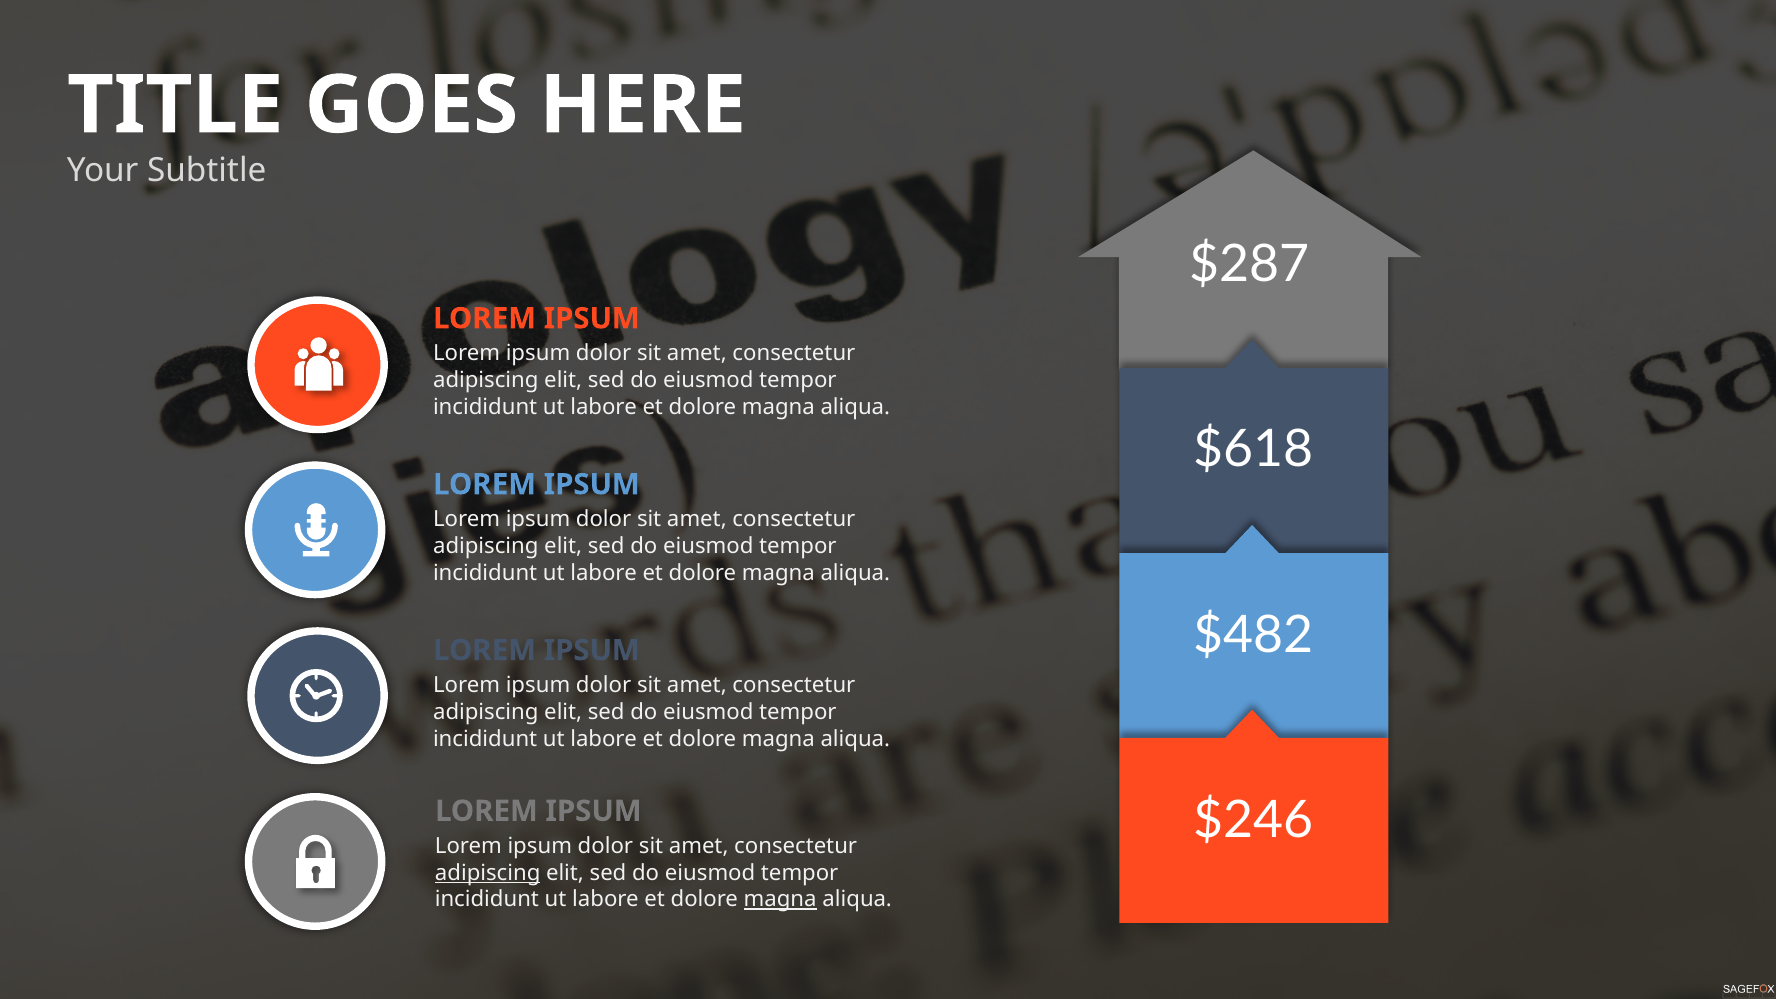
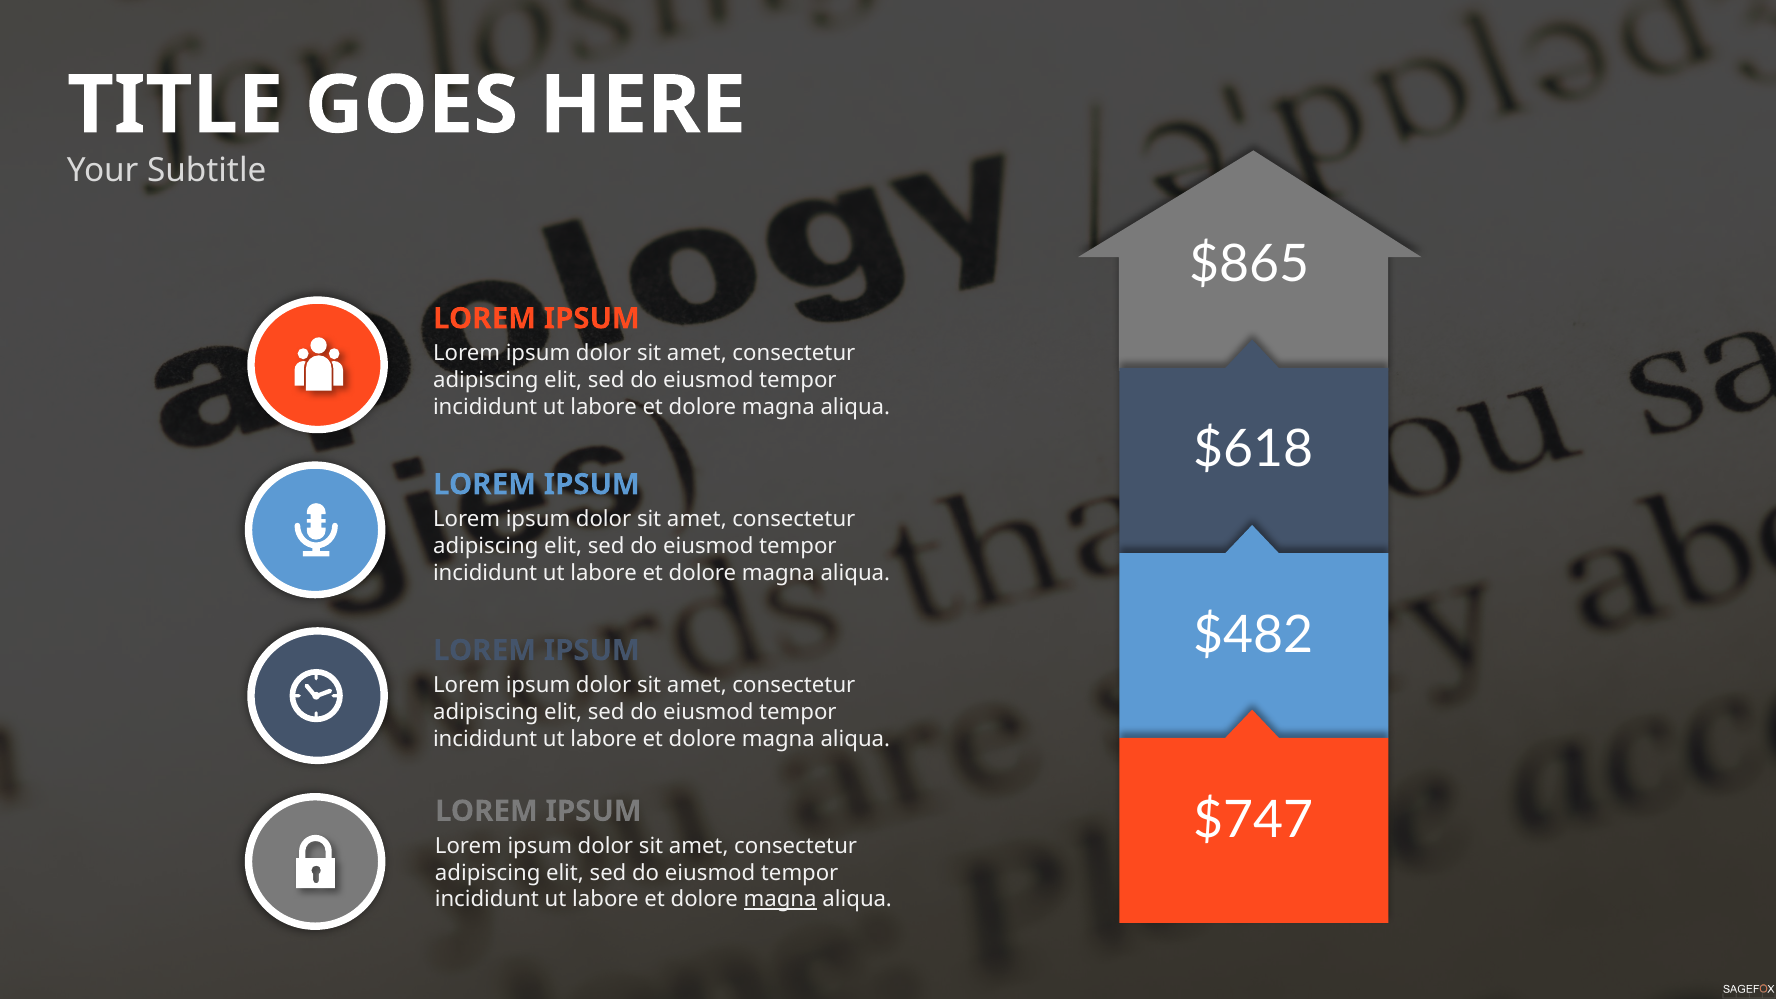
$287: $287 -> $865 (1250, 264)
$246: $246 -> $747 (1254, 820)
adipiscing underline: present -> none (488, 873)
